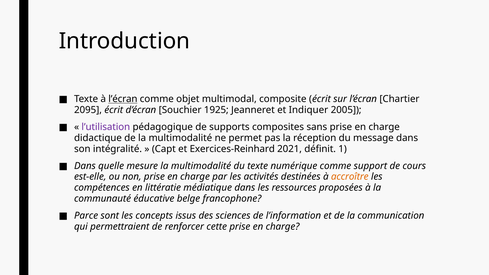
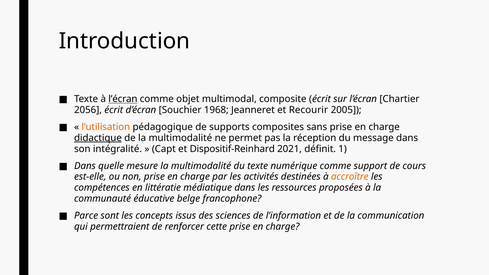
2095: 2095 -> 2056 (88, 110)
1925: 1925 -> 1968 (216, 110)
Indiquer: Indiquer -> Recourir (308, 110)
l’utilisation colour: purple -> orange (106, 127)
didactique underline: none -> present (98, 138)
Exercices-Reinhard: Exercices-Reinhard -> Dispositif-Reinhard (232, 149)
